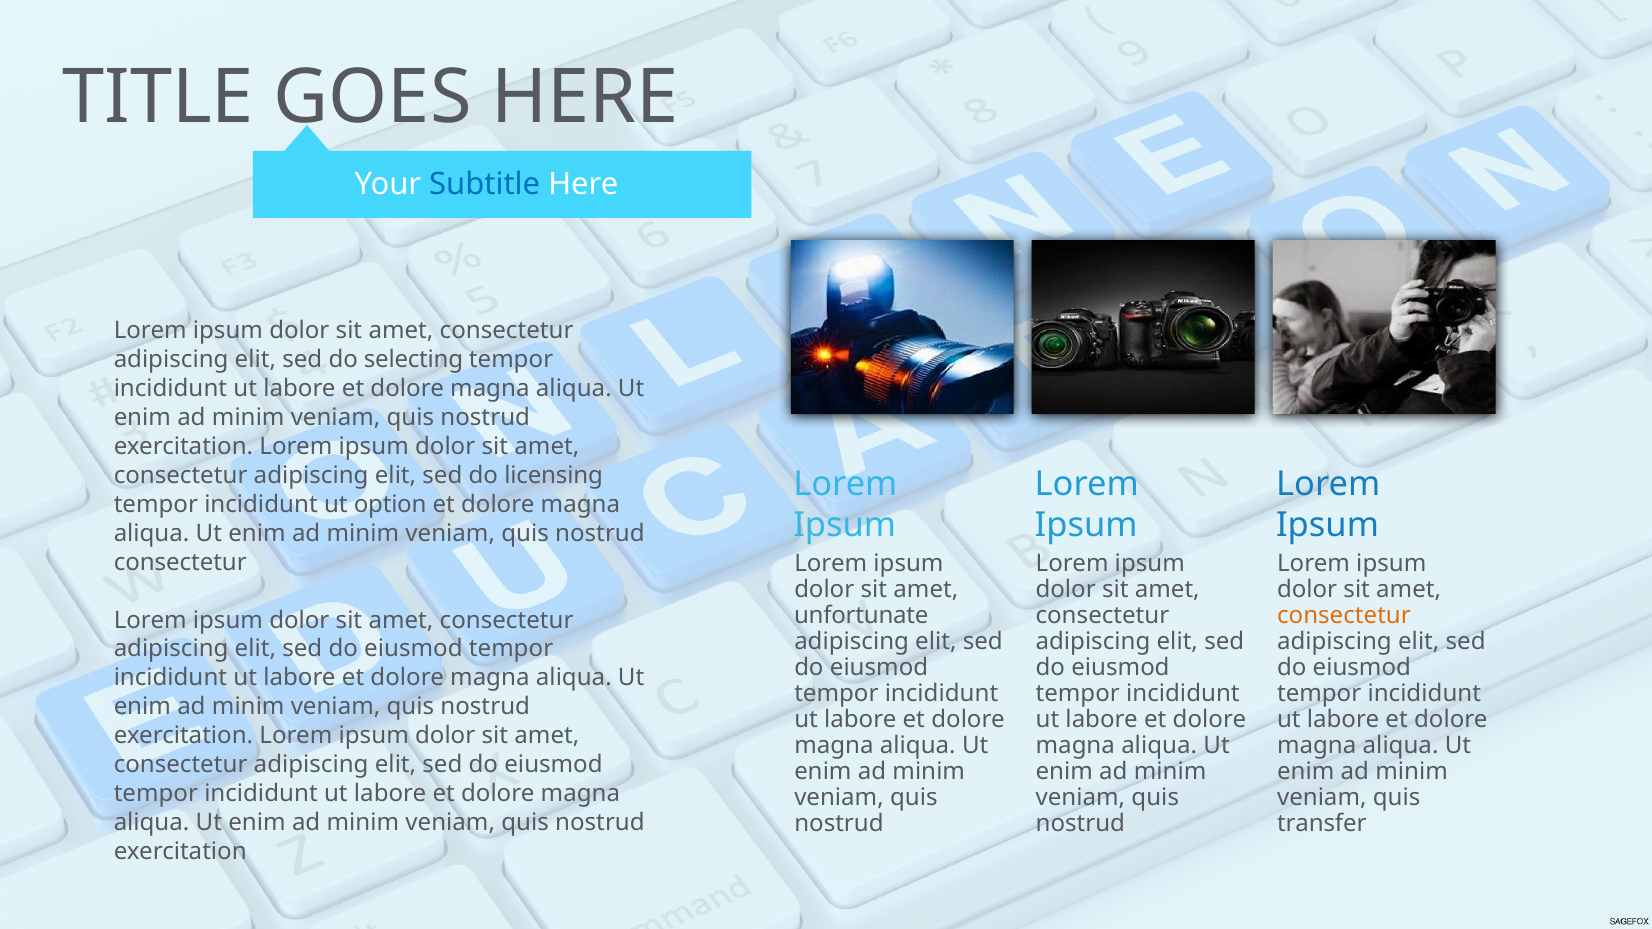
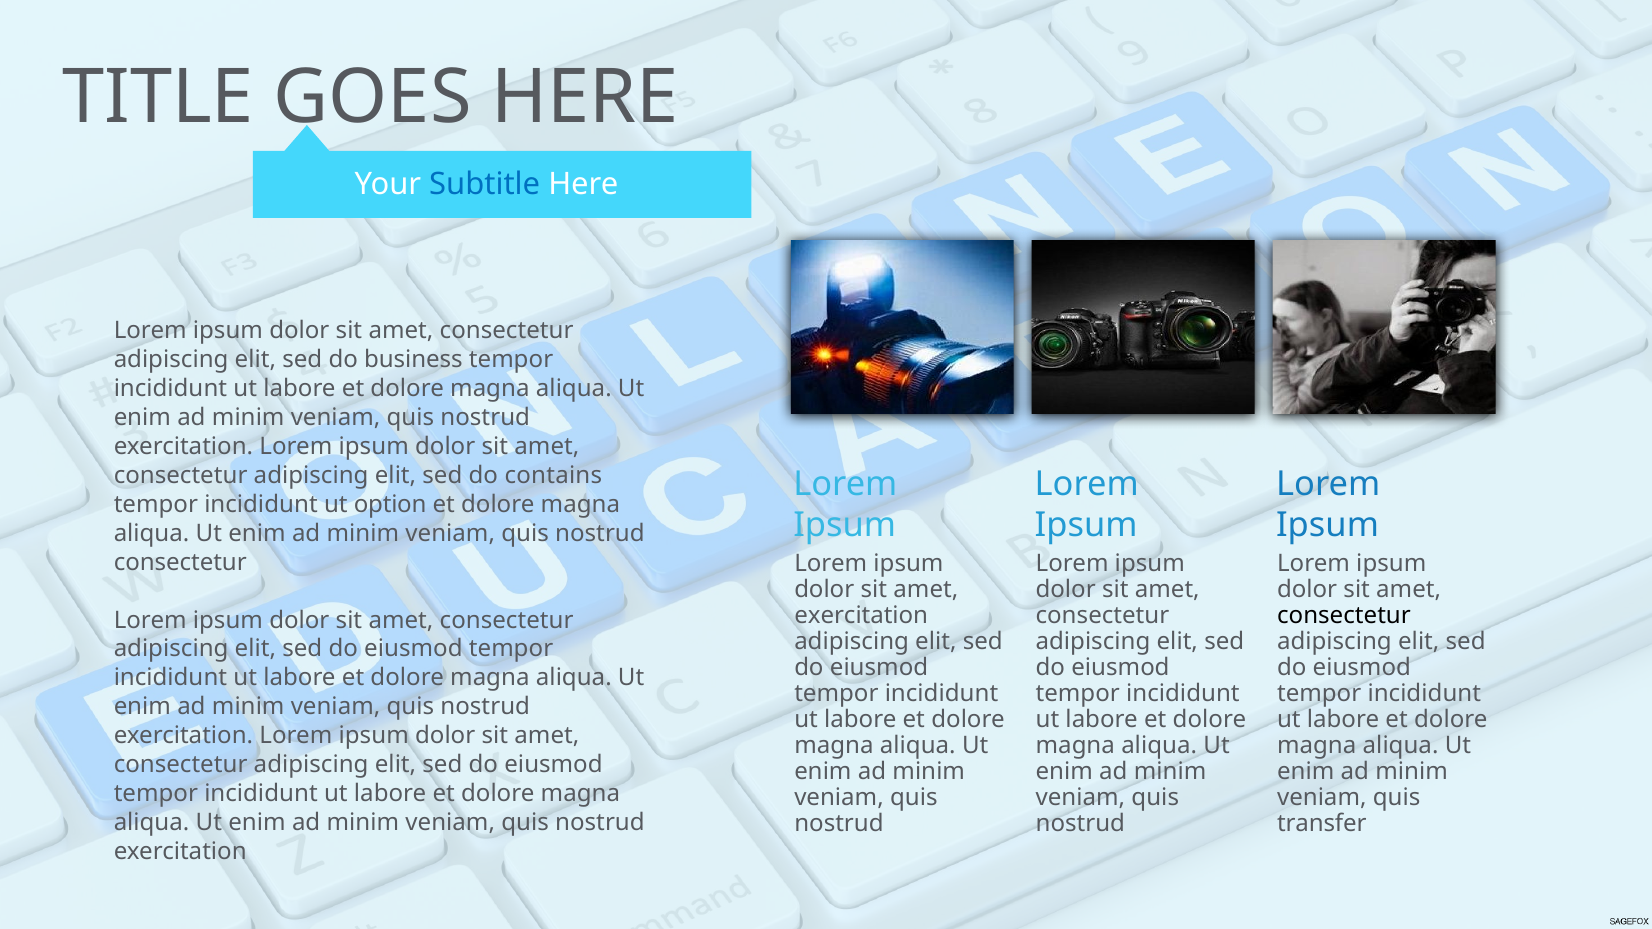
selecting: selecting -> business (413, 360)
licensing: licensing -> contains (553, 476)
unfortunate: unfortunate -> exercitation (861, 616)
consectetur colour: orange -> black (1344, 616)
